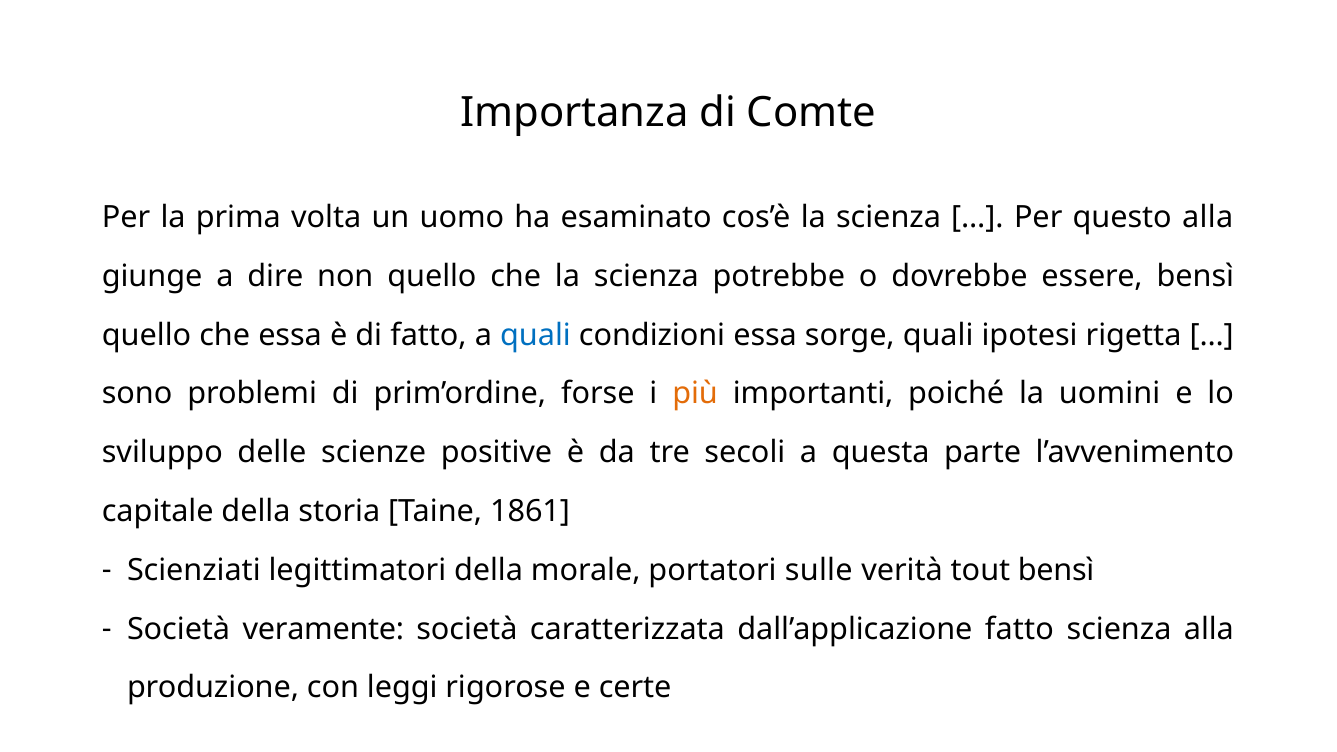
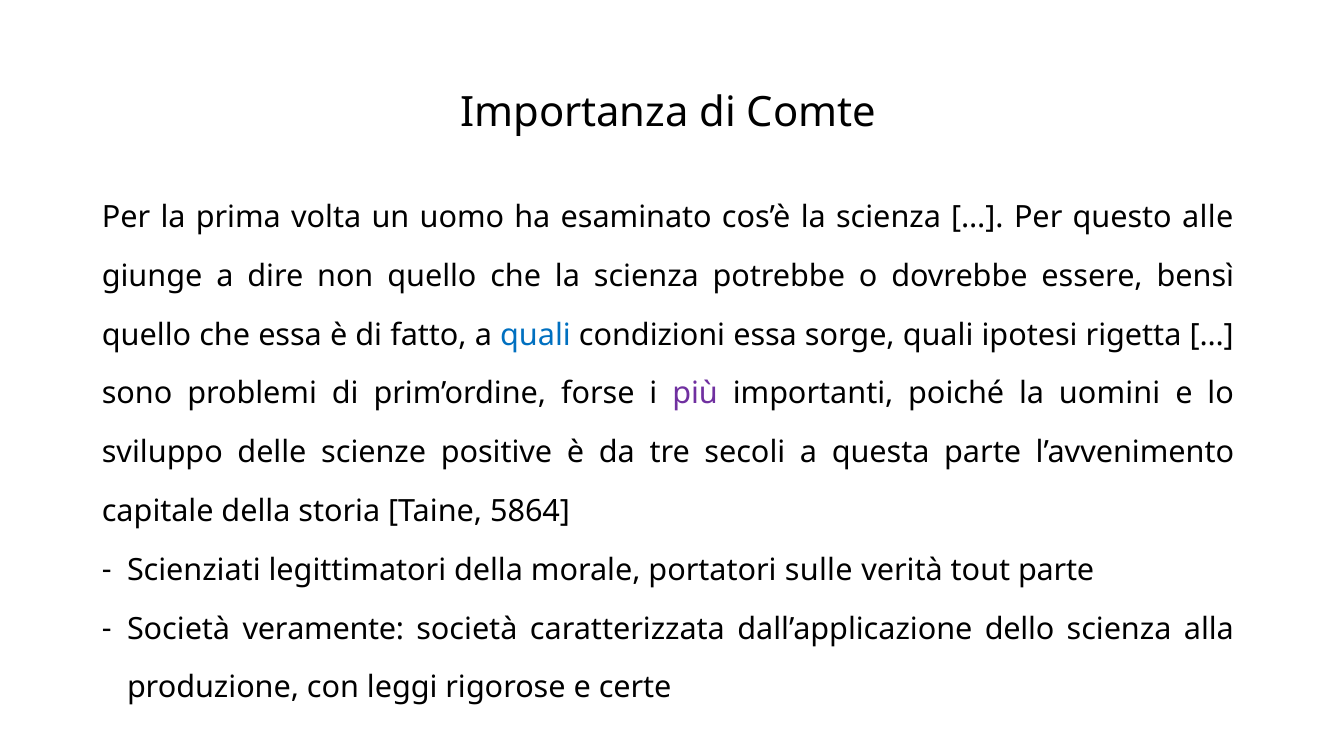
questo alla: alla -> alle (1208, 218)
più colour: orange -> purple (695, 394)
1861: 1861 -> 5864 (530, 511)
tout bensì: bensì -> parte (1056, 570)
dall’applicazione fatto: fatto -> dello (1020, 629)
